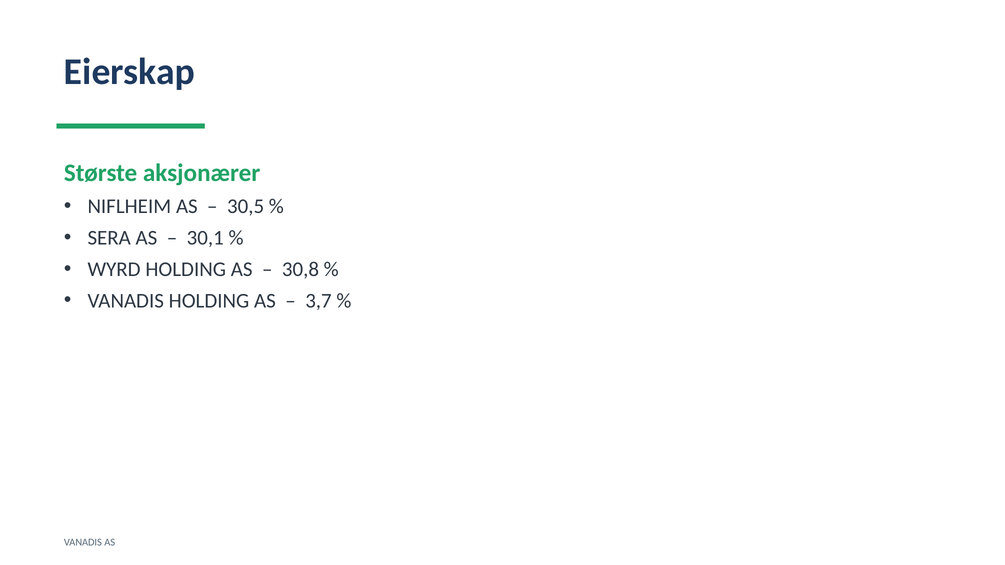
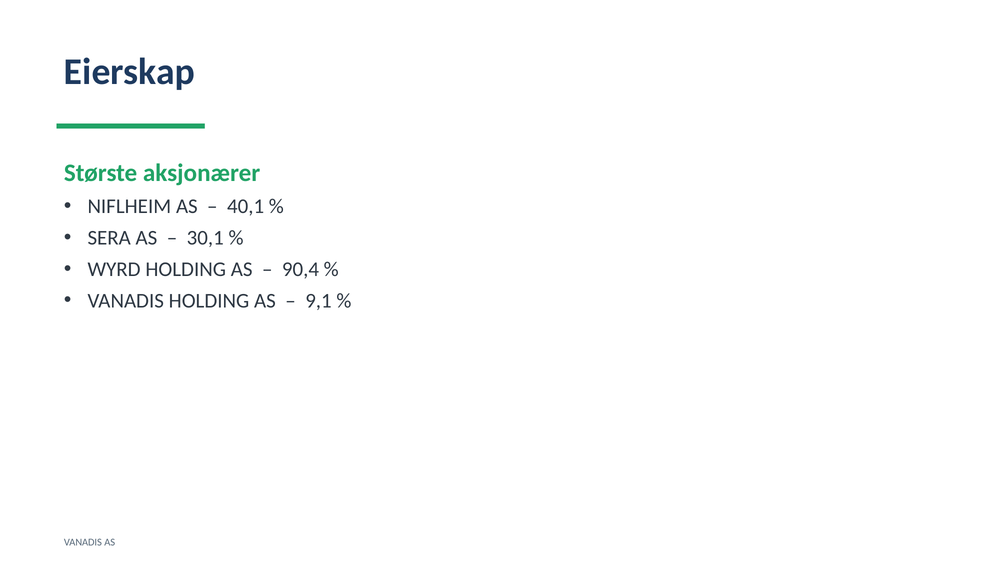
30,5: 30,5 -> 40,1 (246, 207)
30,8: 30,8 -> 90,4 (300, 270)
3,7: 3,7 -> 9,1 (318, 301)
